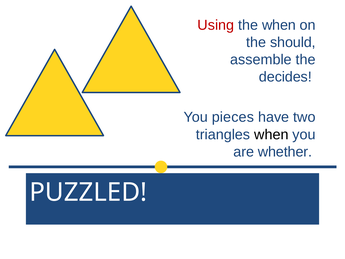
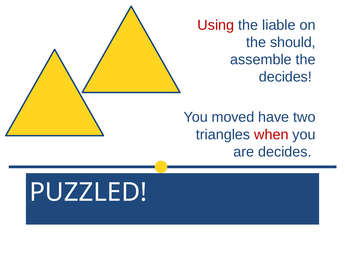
the when: when -> liable (279, 25)
pieces: pieces -> moved (233, 117)
when colour: black -> red (271, 134)
are whether: whether -> decides (285, 152)
